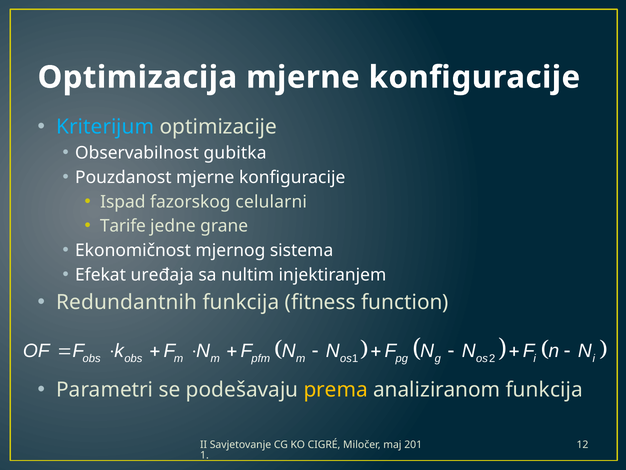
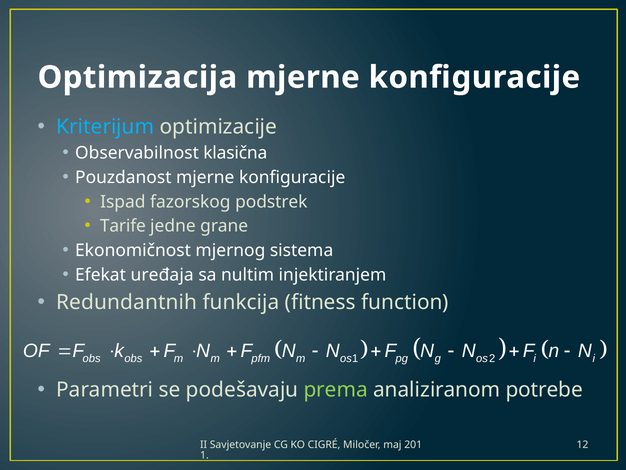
gubitka: gubitka -> klasična (235, 153)
celularni: celularni -> podstrek (271, 202)
prema colour: yellow -> light green (336, 390)
analiziranom funkcija: funkcija -> potrebe (544, 390)
